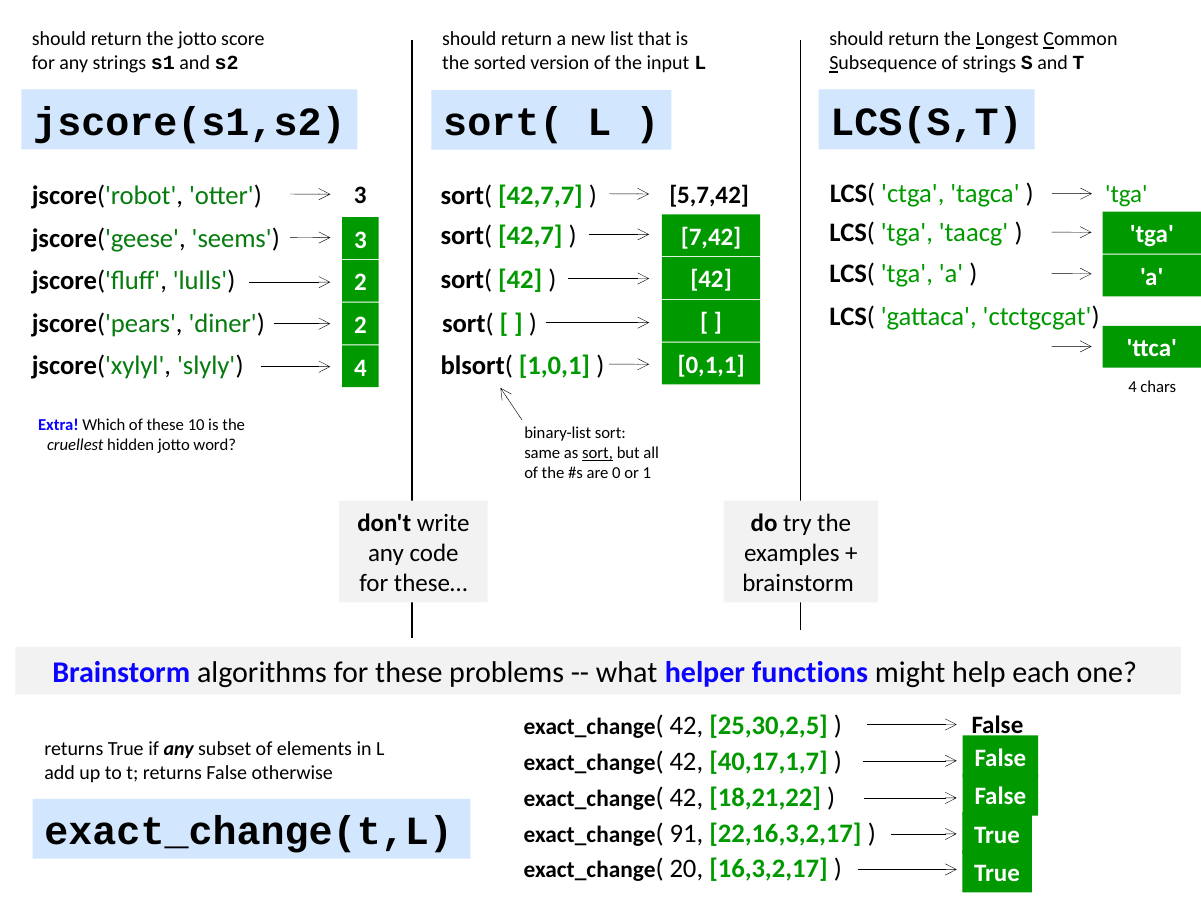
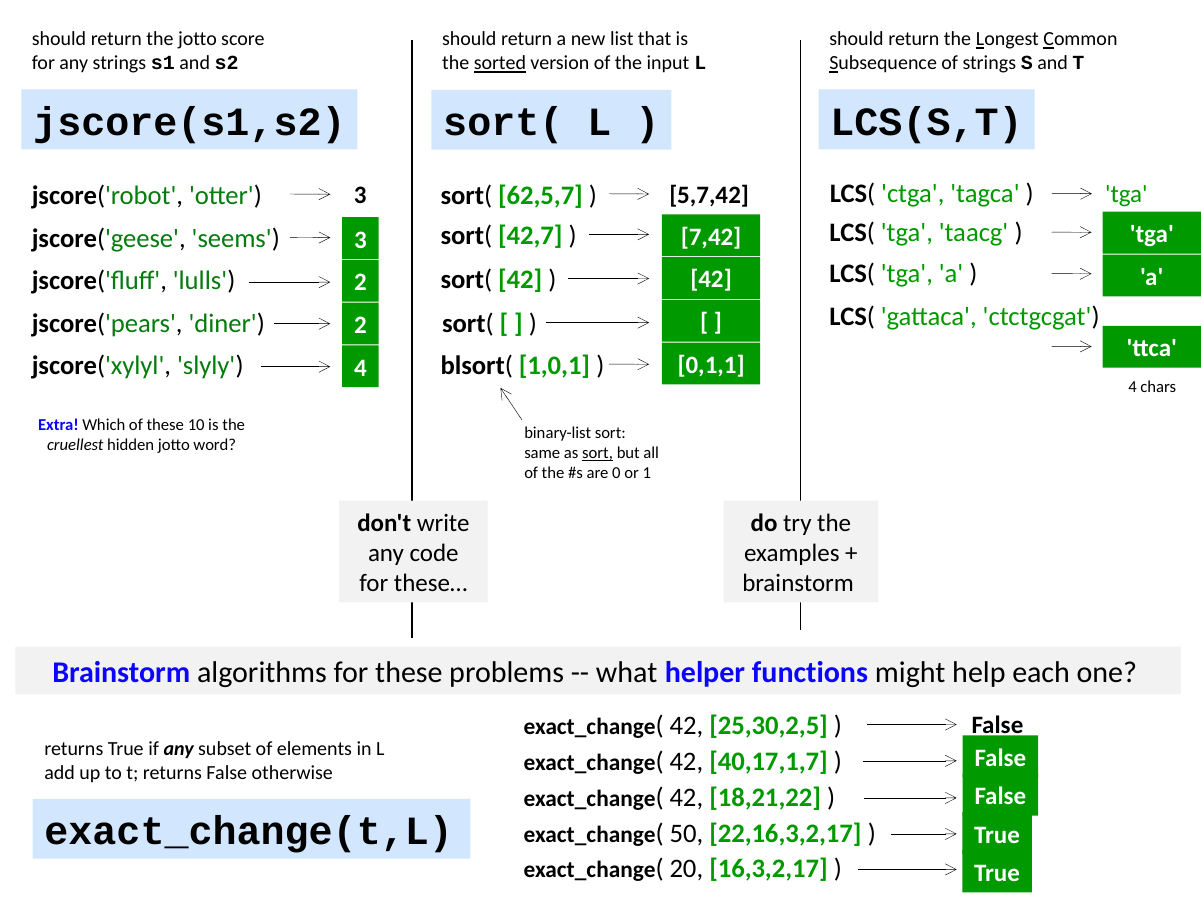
sorted underline: none -> present (500, 63)
42,7,7: 42,7,7 -> 62,5,7 (540, 195)
91: 91 -> 50 (686, 833)
